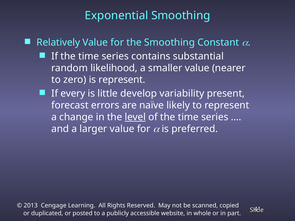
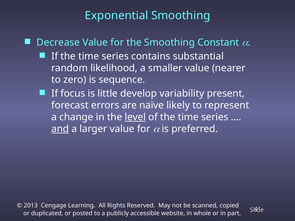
Relatively: Relatively -> Decrease (58, 42)
is represent: represent -> sequence (122, 80)
every: every -> focus (73, 94)
and underline: none -> present (60, 129)
